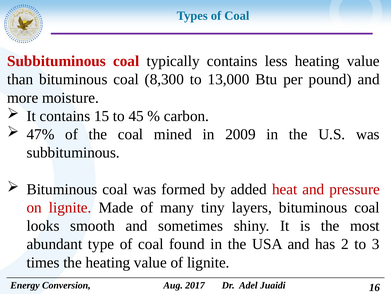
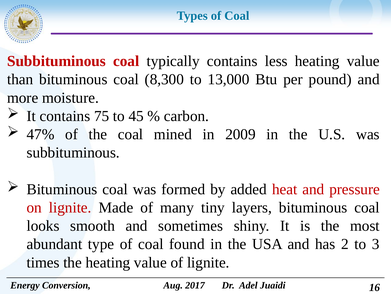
15: 15 -> 75 (102, 116)
